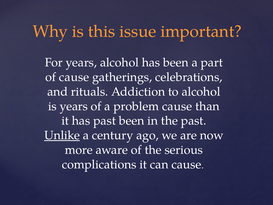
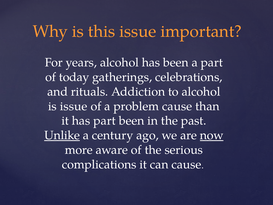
of cause: cause -> today (74, 77)
is years: years -> issue (74, 106)
has past: past -> part (104, 121)
now underline: none -> present (212, 135)
